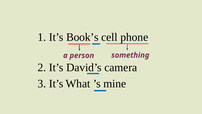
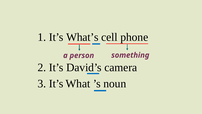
Book’s: Book’s -> What’s (82, 37)
mine: mine -> noun (115, 83)
